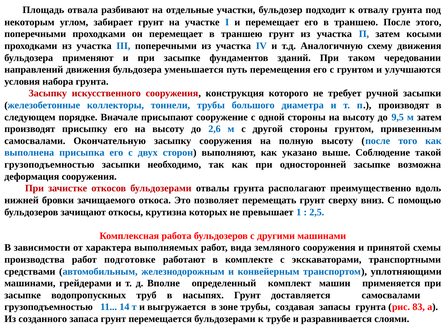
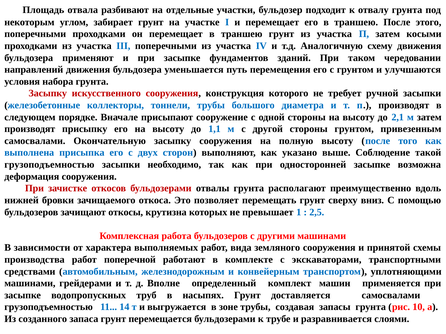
9,5: 9,5 -> 2,1 (398, 117)
2,6: 2,6 -> 1,1 (215, 129)
подготовке: подготовке -> поперечной (130, 260)
83: 83 -> 10 (419, 307)
